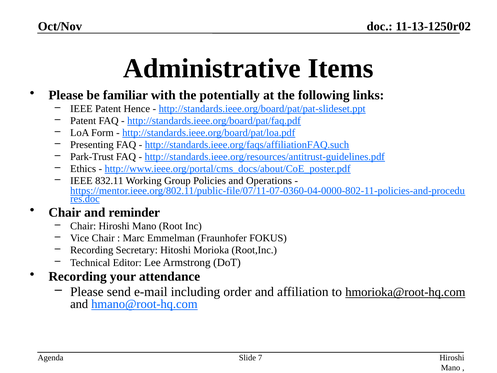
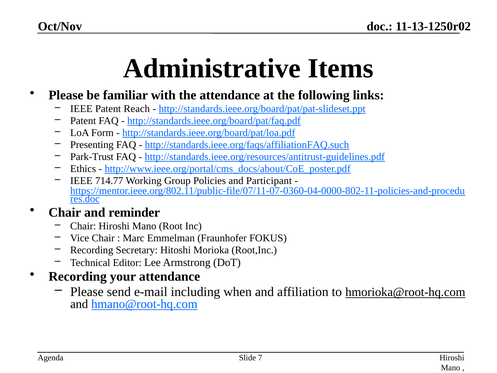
the potentially: potentially -> attendance (230, 95)
Hence: Hence -> Reach (137, 109)
832.11: 832.11 -> 714.77 (109, 181)
Operations: Operations -> Participant (269, 181)
order: order -> when (238, 292)
